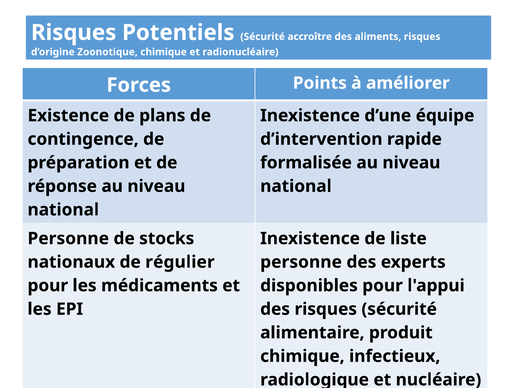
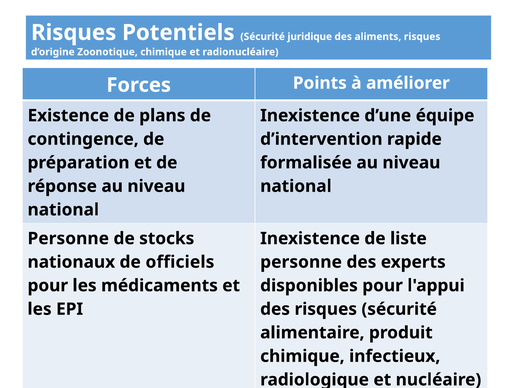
accroître: accroître -> juridique (310, 37)
régulier: régulier -> officiels (180, 262)
